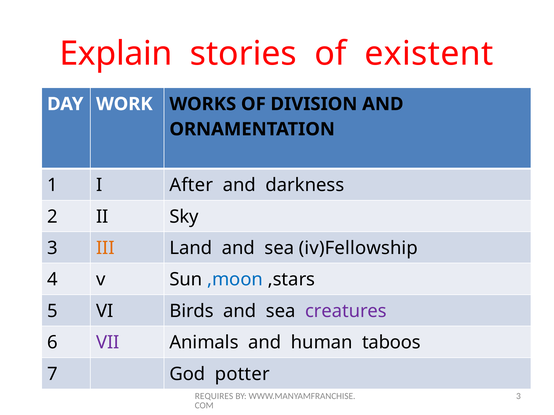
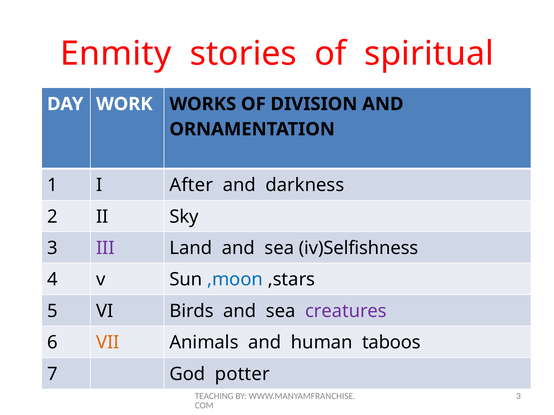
Explain: Explain -> Enmity (116, 54)
existent: existent -> spiritual (429, 54)
III colour: orange -> purple (105, 248)
iv)Fellowship: iv)Fellowship -> iv)Selfishness (359, 248)
VII colour: purple -> orange (108, 343)
REQUIRES: REQUIRES -> TEACHING (214, 397)
